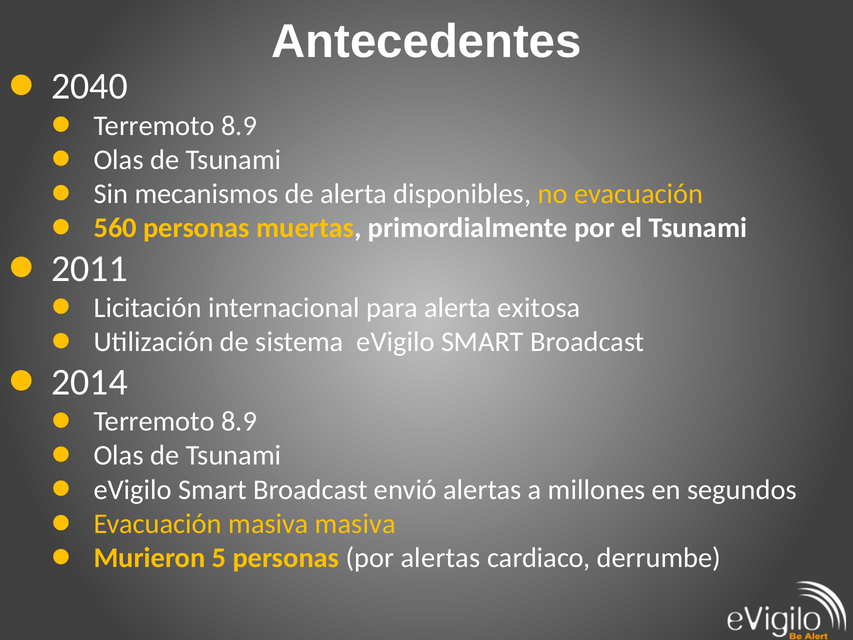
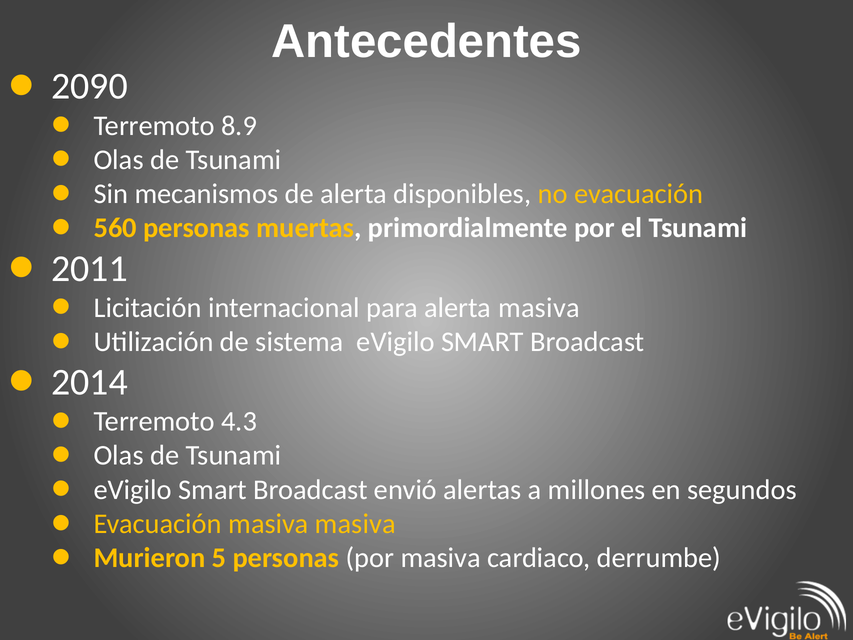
2040: 2040 -> 2090 (89, 86)
alerta exitosa: exitosa -> masiva (539, 308)
8.9: 8.9 -> 4.3 (239, 421)
por alertas: alertas -> masiva (441, 558)
